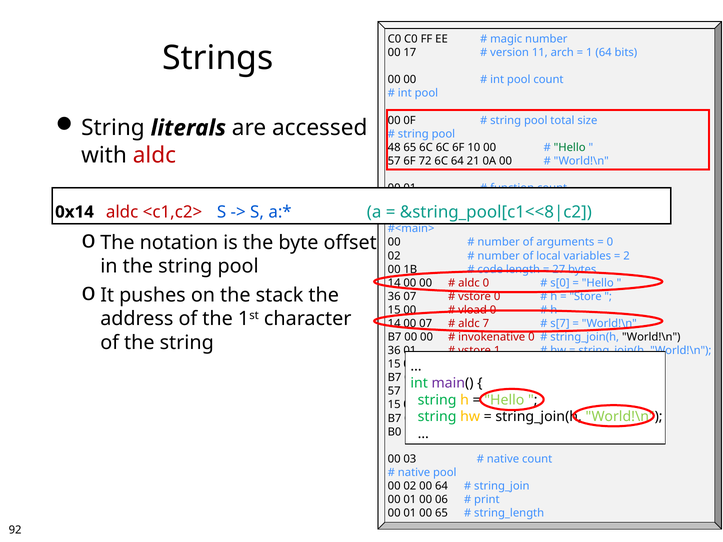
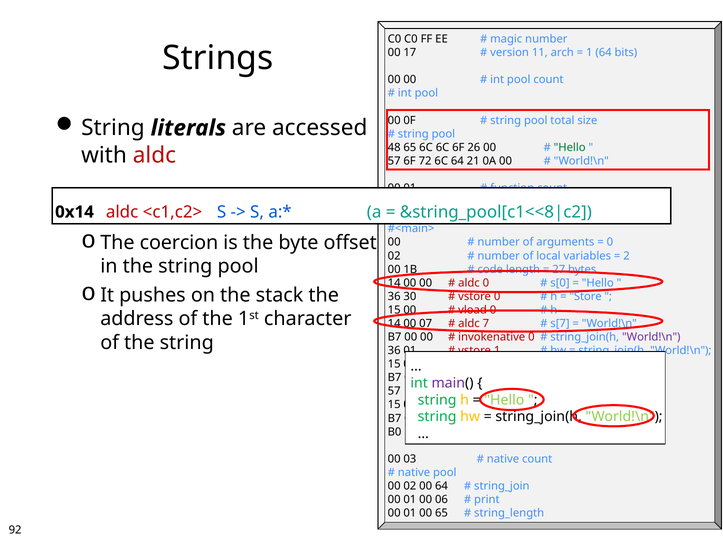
10: 10 -> 26 (474, 148)
notation: notation -> coercion (179, 243)
36 07: 07 -> 30 (410, 297)
World!\n colour: black -> purple (651, 337)
